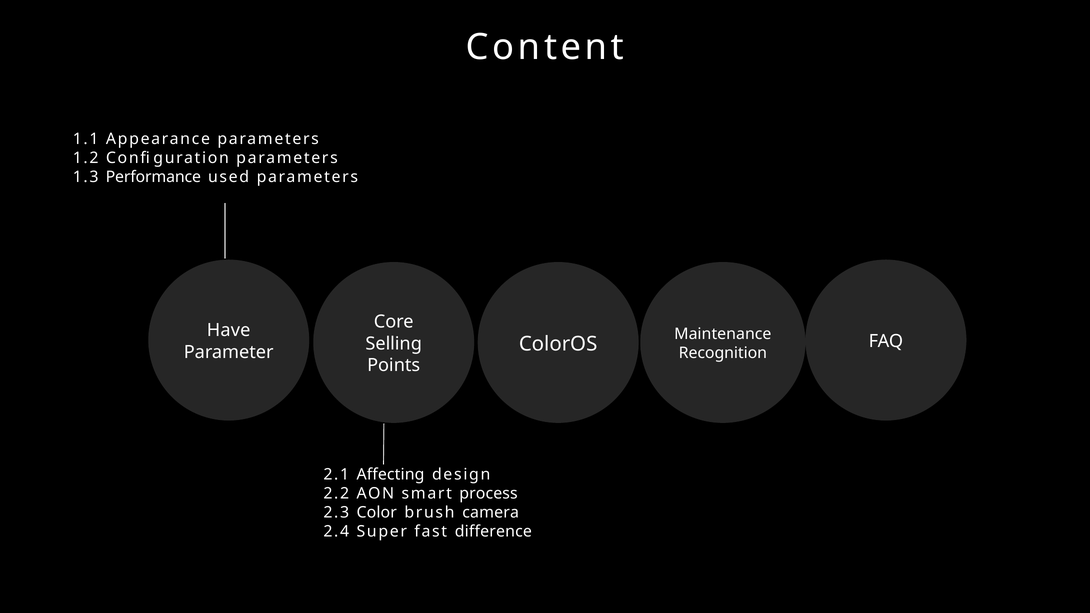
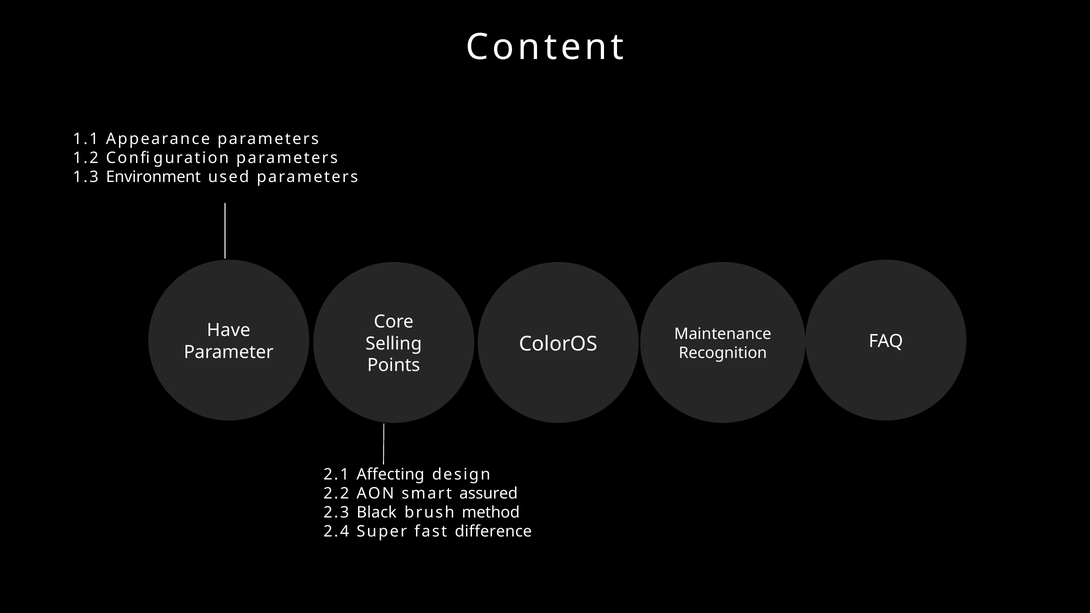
Performance: Performance -> Environment (153, 177)
process: process -> assured (489, 494)
Color: Color -> Black (377, 513)
camera: camera -> method (491, 513)
